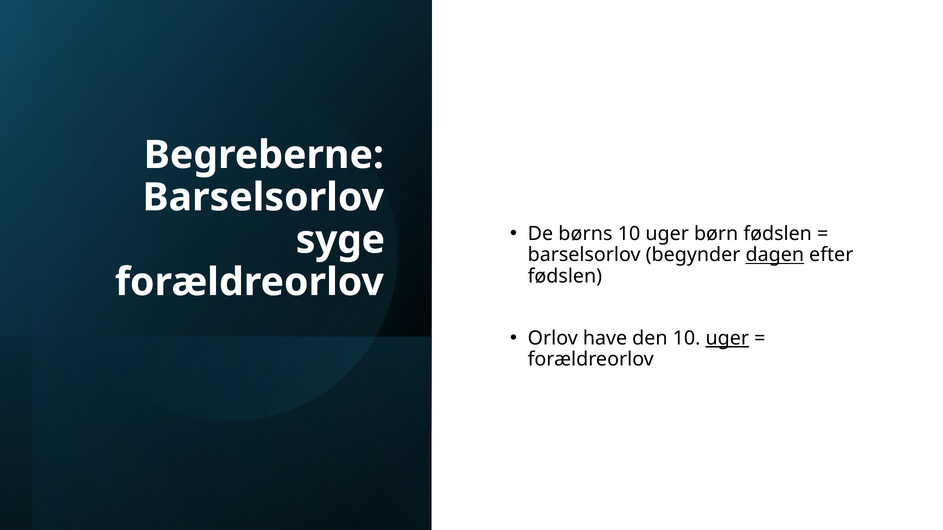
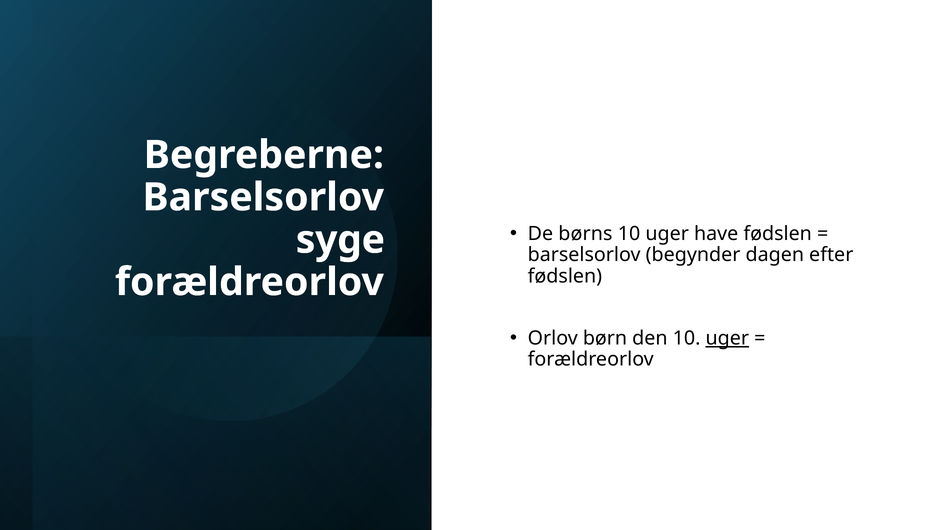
børn: børn -> have (716, 234)
dagen underline: present -> none (775, 255)
have: have -> børn (605, 339)
